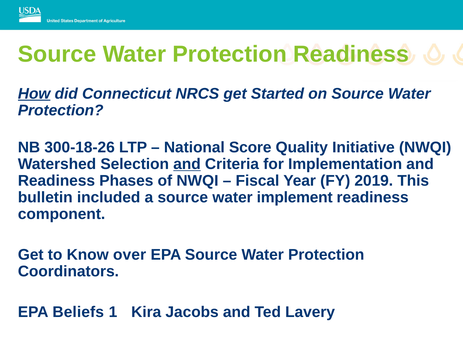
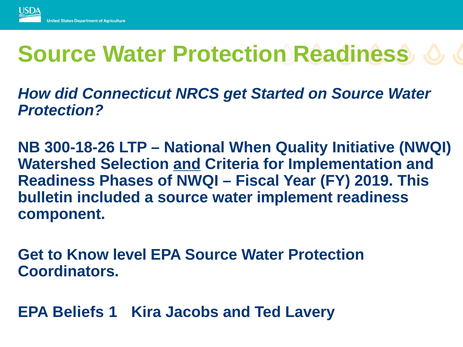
How underline: present -> none (34, 94)
Score: Score -> When (250, 148)
over: over -> level (130, 255)
